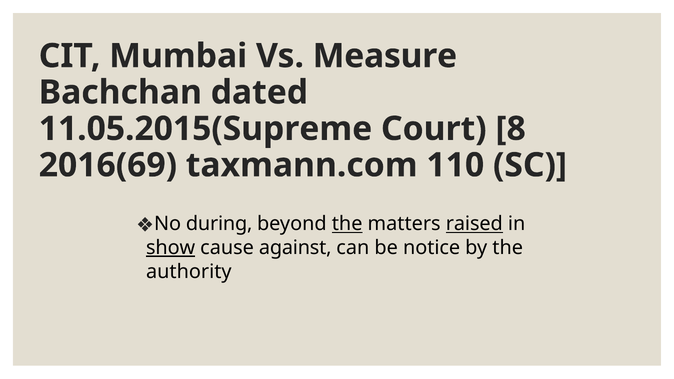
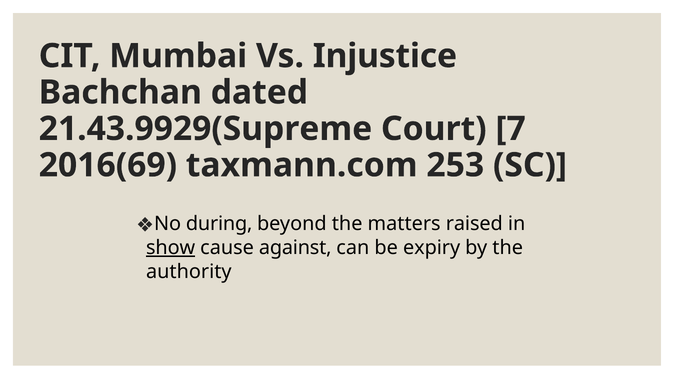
Measure: Measure -> Injustice (385, 56)
11.05.2015(Supreme: 11.05.2015(Supreme -> 21.43.9929(Supreme (206, 129)
8: 8 -> 7 (511, 129)
110: 110 -> 253 (455, 165)
the underline: present -> none (347, 224)
raised underline: present -> none (474, 224)
notice: notice -> expiry (432, 248)
